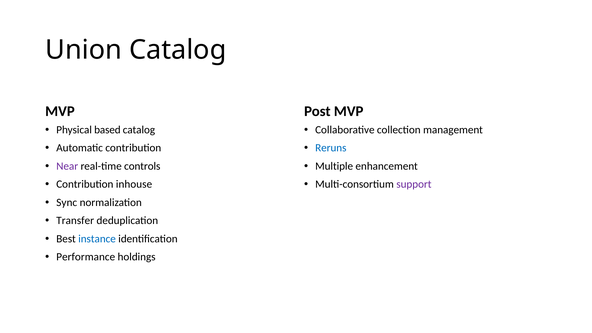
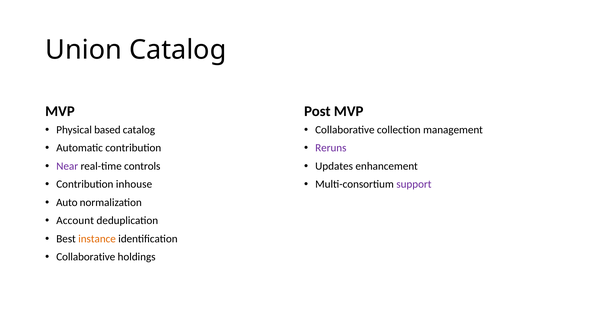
Reruns colour: blue -> purple (331, 148)
Multiple: Multiple -> Updates (334, 166)
Sync: Sync -> Auto (67, 202)
Transfer: Transfer -> Account (75, 221)
instance colour: blue -> orange (97, 239)
Performance: Performance -> Collaborative (86, 257)
